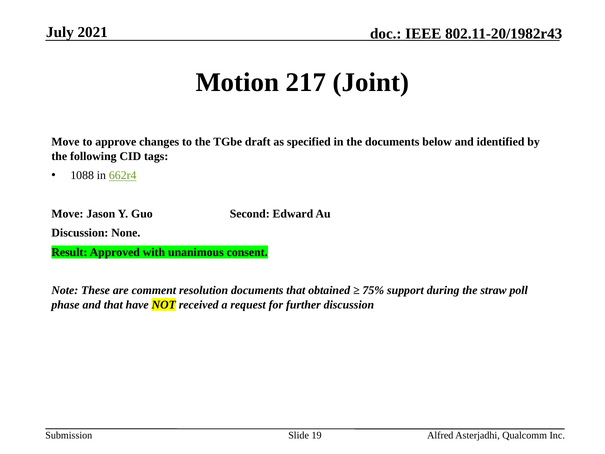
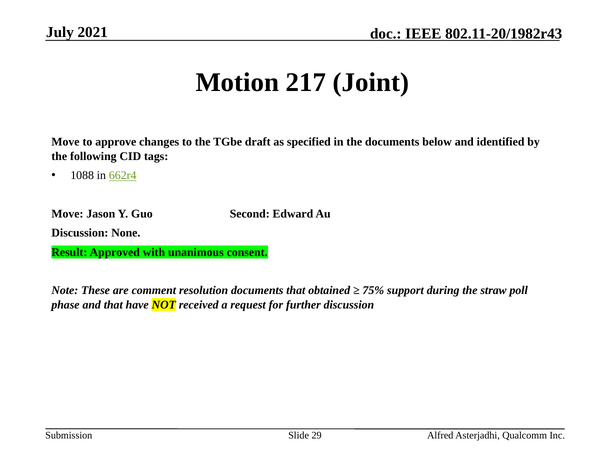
19: 19 -> 29 (317, 435)
